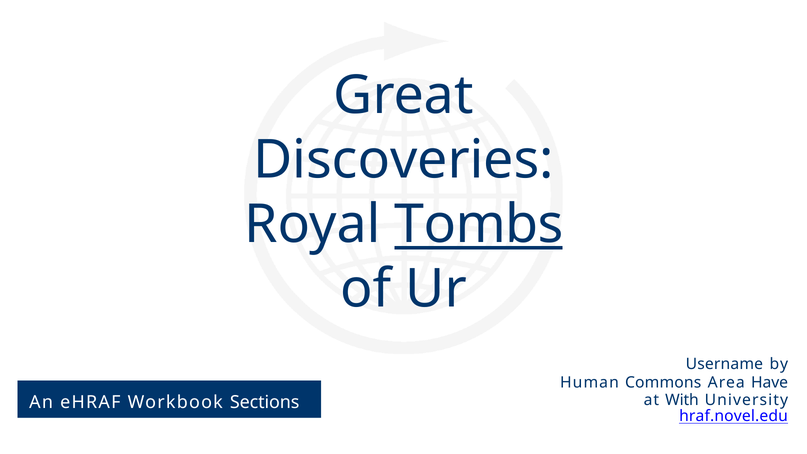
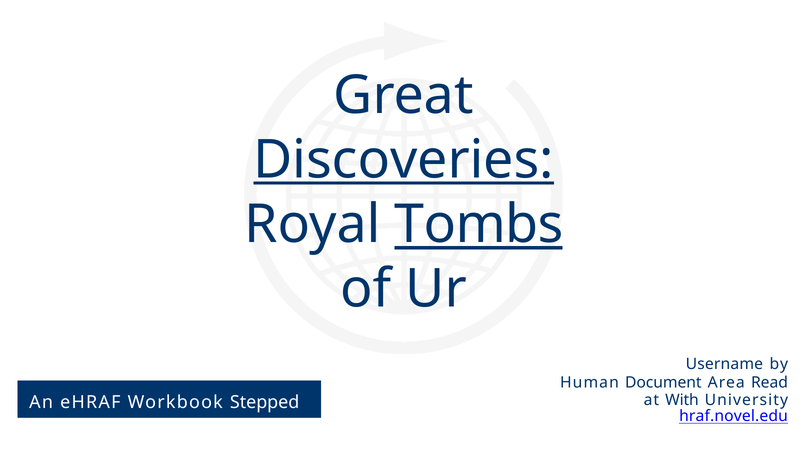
Discoveries underline: none -> present (404, 160)
Commons: Commons -> Document (663, 383)
Have: Have -> Read (769, 383)
Sections: Sections -> Stepped (265, 402)
